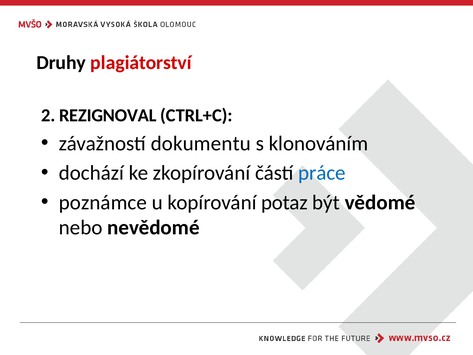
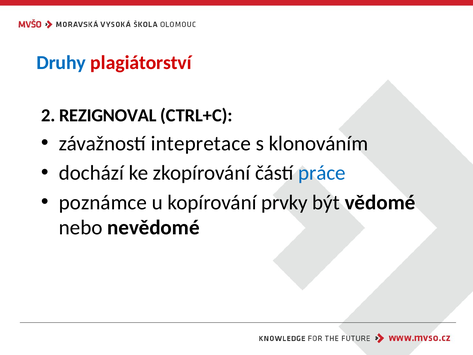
Druhy colour: black -> blue (61, 62)
dokumentu: dokumentu -> intepretace (201, 143)
potaz: potaz -> prvky (284, 202)
